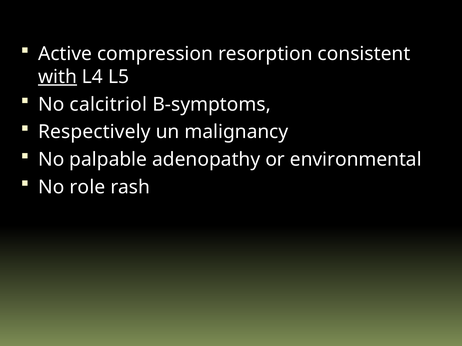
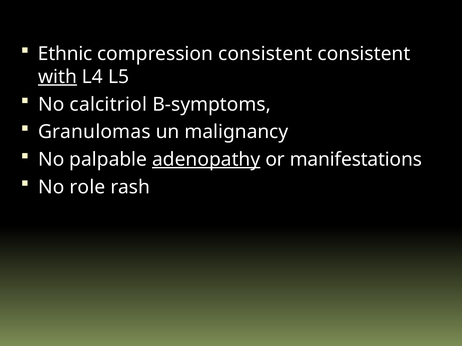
Active: Active -> Ethnic (65, 54)
compression resorption: resorption -> consistent (265, 54)
Respectively: Respectively -> Granulomas (94, 132)
adenopathy underline: none -> present (206, 160)
environmental: environmental -> manifestations (356, 160)
